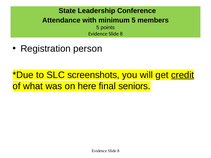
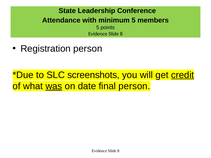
was underline: none -> present (54, 86)
here: here -> date (87, 86)
final seniors: seniors -> person (134, 86)
